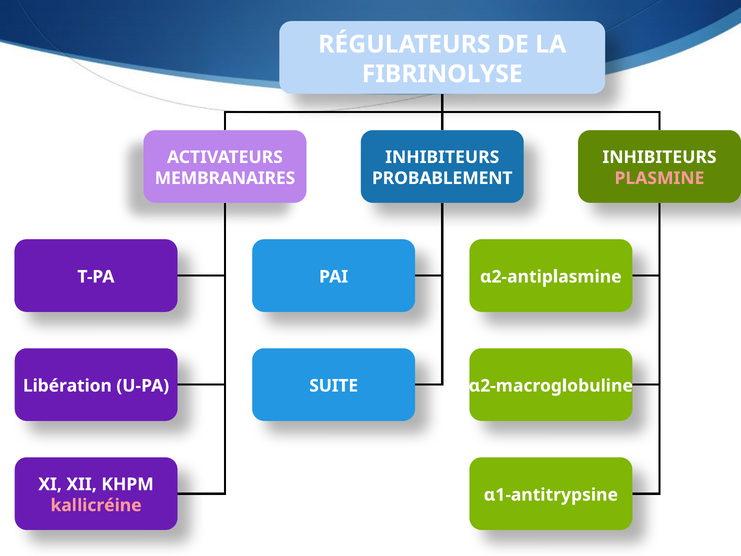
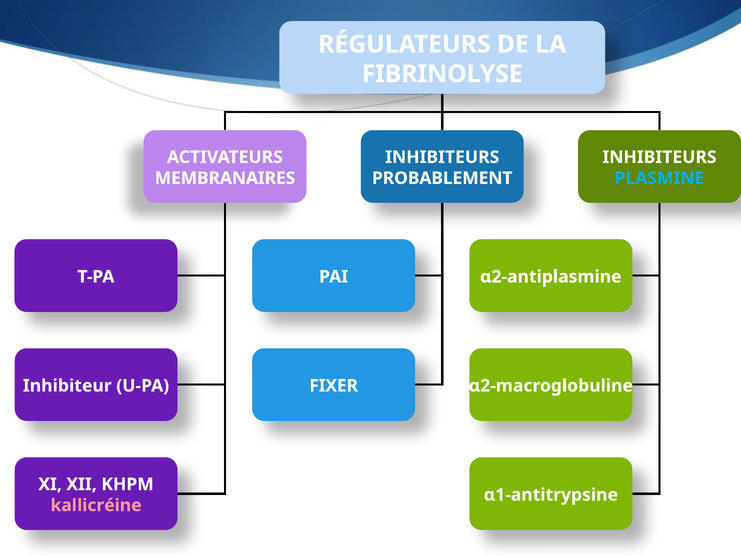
PLASMINE colour: pink -> light blue (659, 178)
Libération: Libération -> Inhibiteur (67, 386)
SUITE: SUITE -> FIXER (334, 386)
